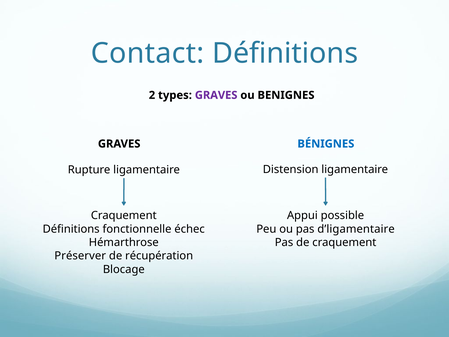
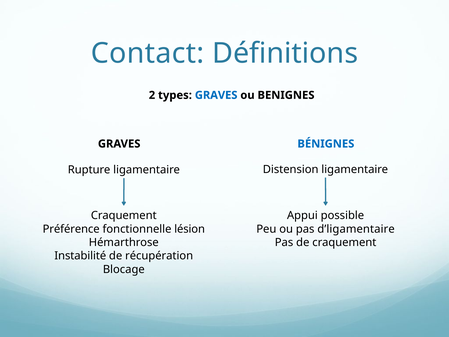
GRAVES colour: purple -> blue (216, 95)
Définitions: Définitions -> Préférence (71, 229)
échec: échec -> lésion (190, 229)
Préserver: Préserver -> Instabilité (80, 256)
